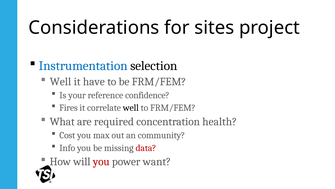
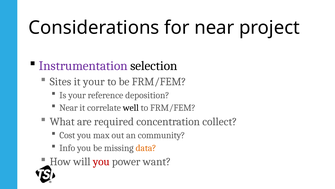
for sites: sites -> near (214, 28)
Instrumentation colour: blue -> purple (83, 66)
Well: Well -> Sites (60, 81)
it have: have -> your (94, 81)
confidence: confidence -> deposition (147, 95)
Fires: Fires -> Near (68, 108)
health: health -> collect (220, 121)
data colour: red -> orange (146, 148)
